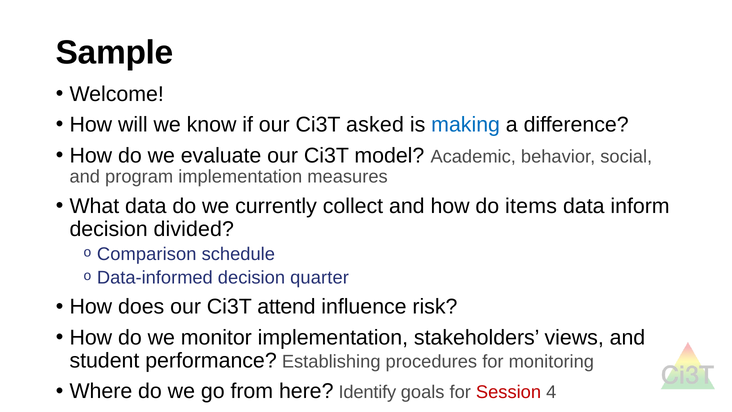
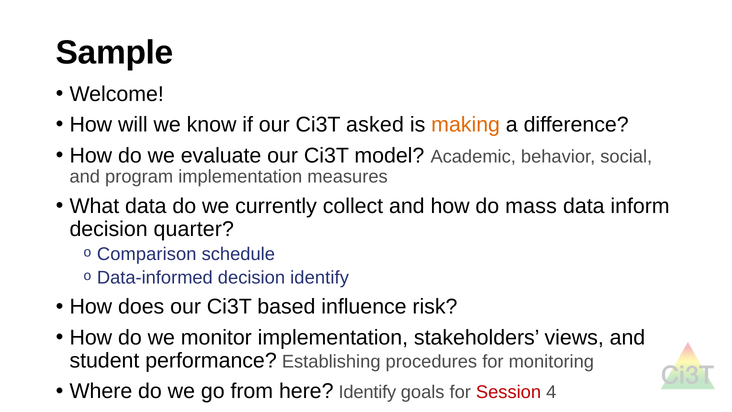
making colour: blue -> orange (466, 125)
items: items -> mass (531, 206)
divided: divided -> quarter (194, 229)
decision quarter: quarter -> identify (320, 278)
attend: attend -> based (286, 307)
